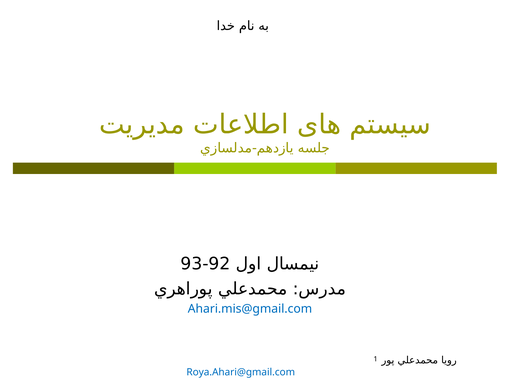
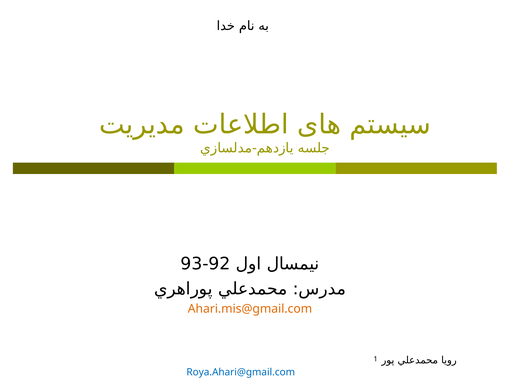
Ahari.mis@gmail.com colour: blue -> orange (250, 309)
